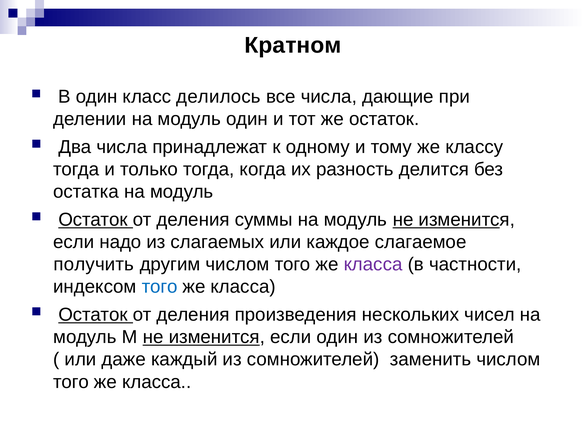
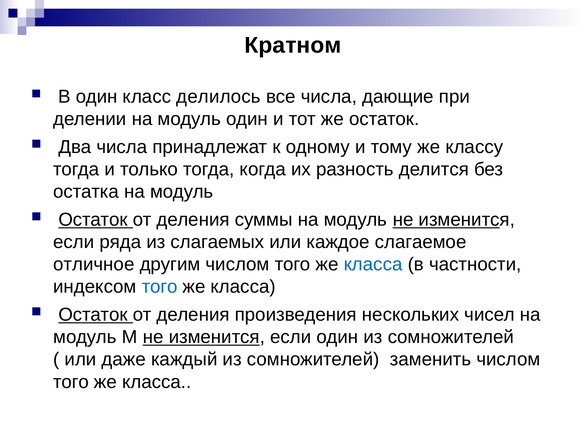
надо: надо -> ряда (120, 242)
получить: получить -> отличное (94, 265)
класса colour: purple -> blue (373, 265)
